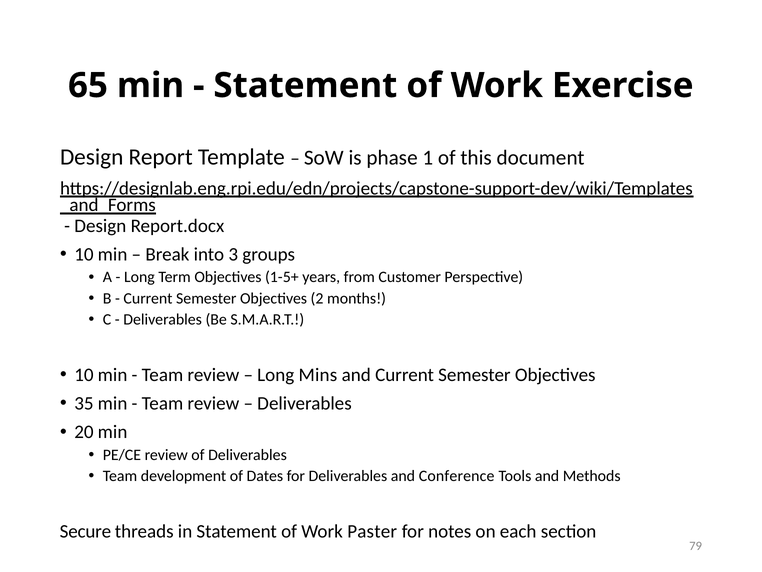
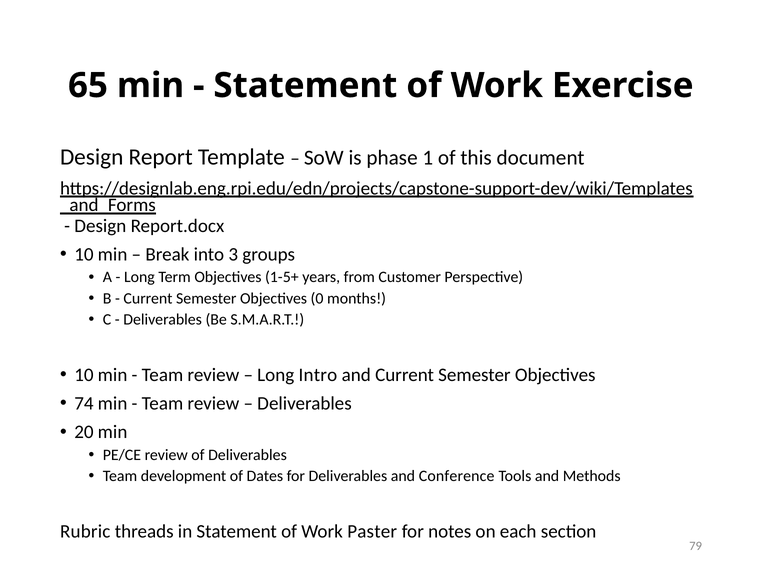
2: 2 -> 0 (317, 298)
Mins: Mins -> Intro (318, 375)
35: 35 -> 74 (84, 403)
Secure: Secure -> Rubric (85, 531)
